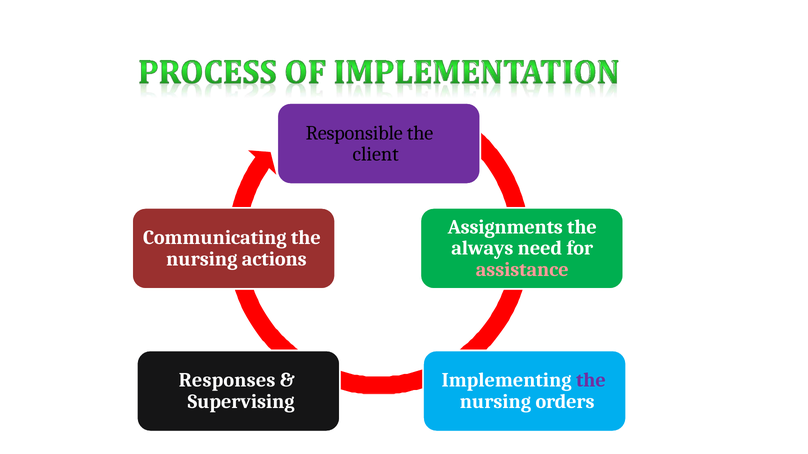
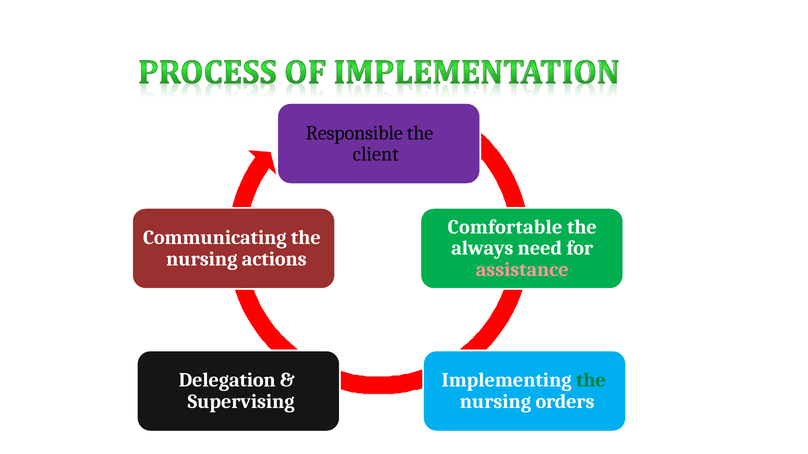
Assignments: Assignments -> Comfortable (505, 227)
Responses: Responses -> Delegation (227, 381)
the colour: purple -> green (591, 381)
